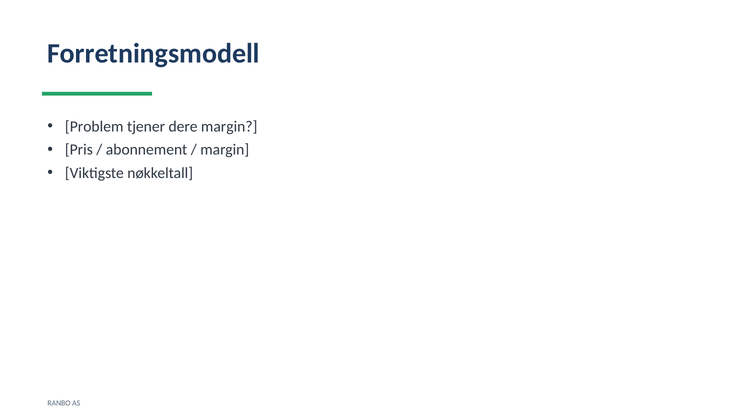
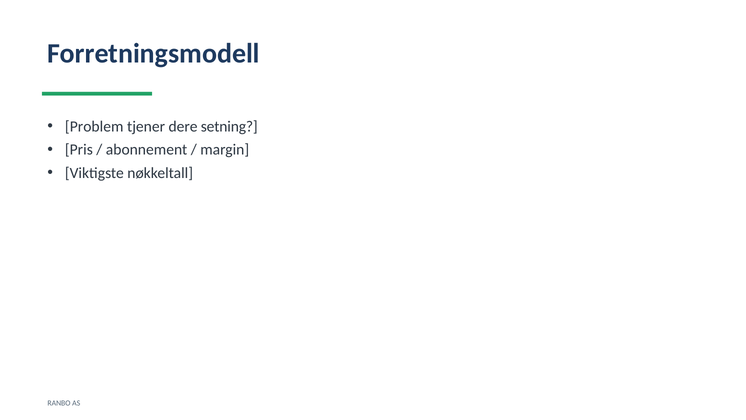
dere margin: margin -> setning (229, 126)
